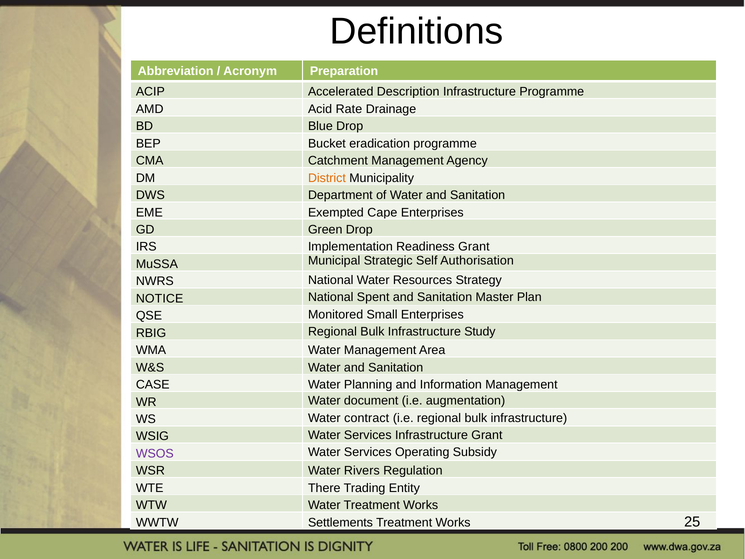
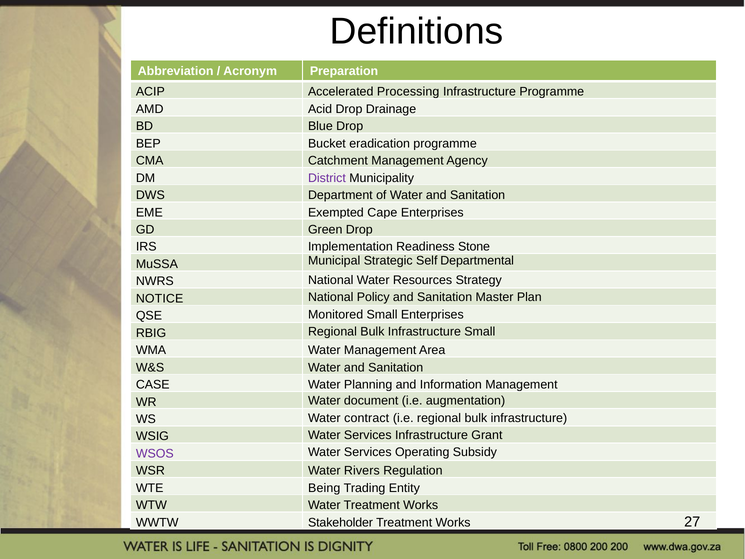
Description: Description -> Processing (408, 92)
Acid Rate: Rate -> Drop (349, 109)
District colour: orange -> purple (327, 178)
Readiness Grant: Grant -> Stone (474, 247)
Authorisation: Authorisation -> Departmental (477, 261)
Spent: Spent -> Policy (373, 297)
Infrastructure Study: Study -> Small (480, 332)
There: There -> Being (324, 488)
Settlements: Settlements -> Stakeholder (341, 522)
25: 25 -> 27 (692, 522)
